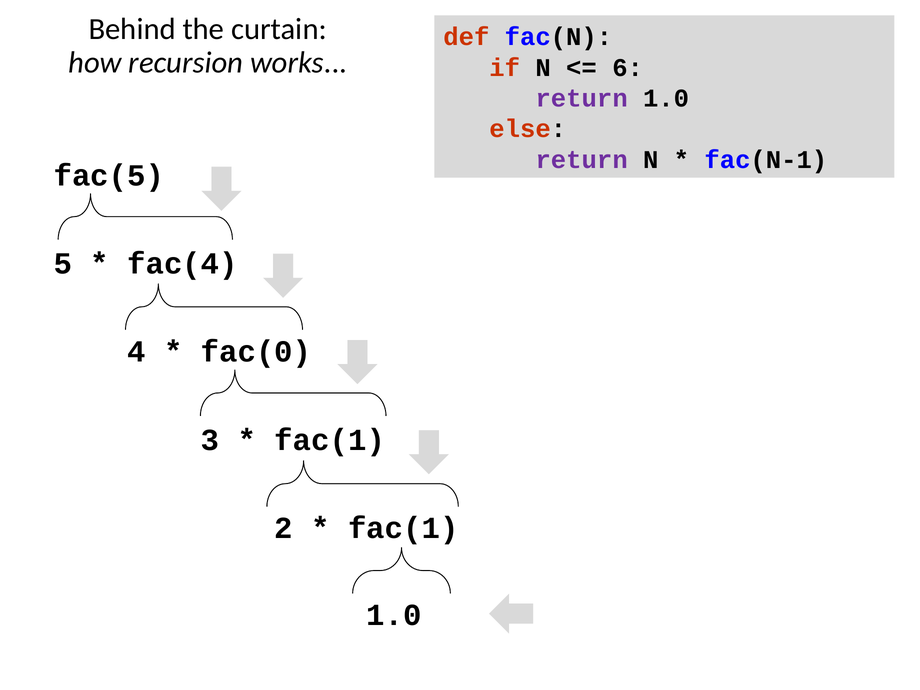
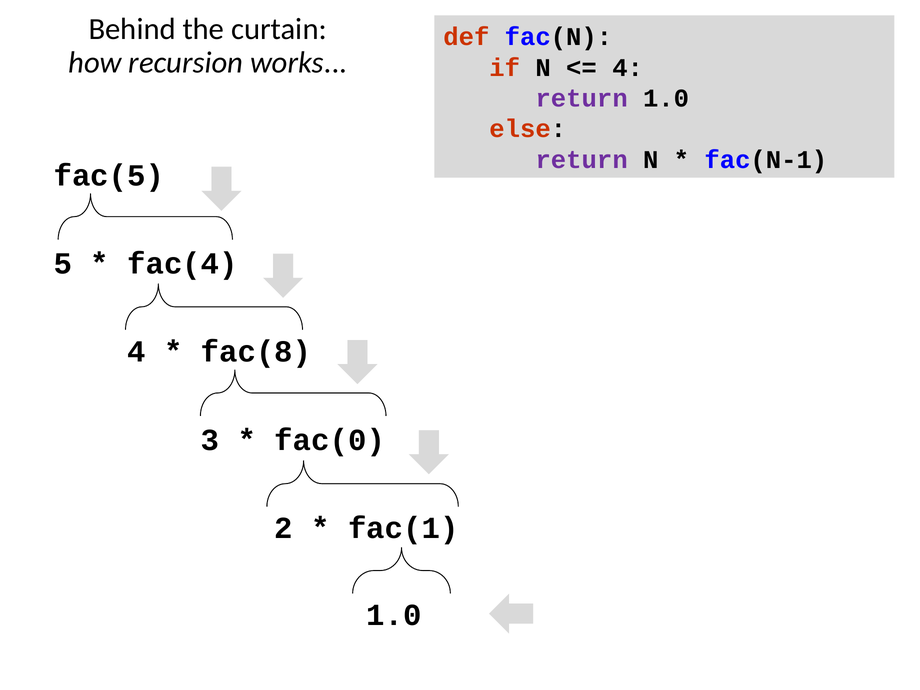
6: 6 -> 4 (628, 68)
fac(0: fac(0 -> fac(8 (256, 352)
fac(1: fac(1 -> fac(0 (330, 440)
